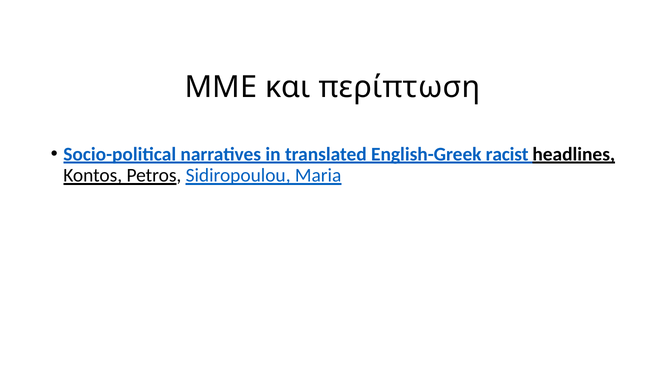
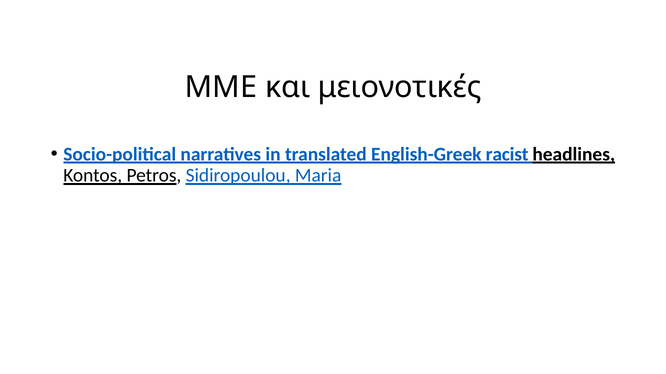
περίπτωση: περίπτωση -> μειονοτικές (400, 87)
